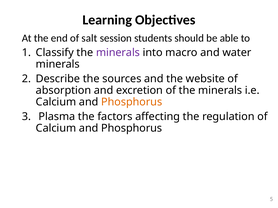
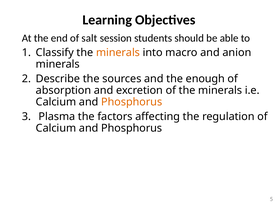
minerals colour: purple -> orange (118, 53)
water: water -> anion (237, 53)
website: website -> enough (205, 79)
